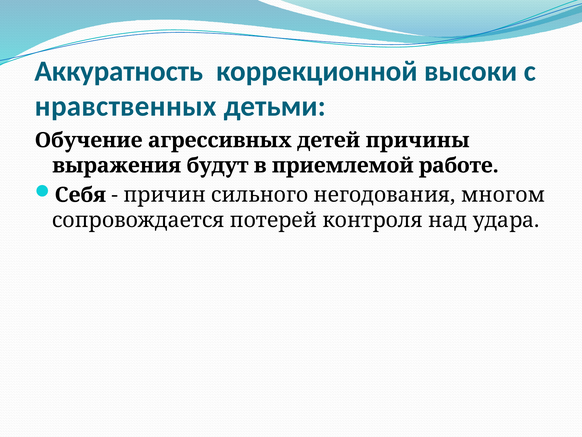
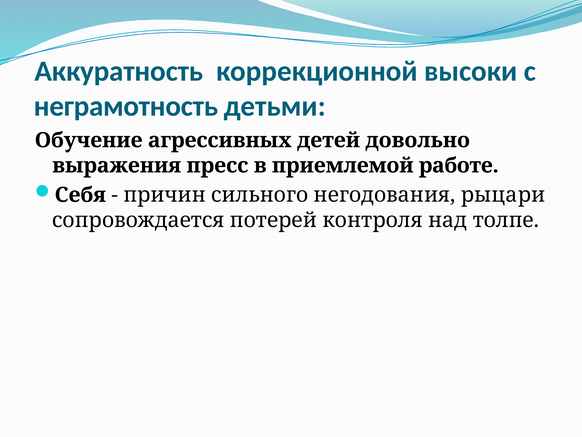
нравственных: нравственных -> неграмотность (126, 106)
причины: причины -> довольно (418, 140)
будут: будут -> пресс (217, 165)
многом: многом -> рыцари (503, 195)
удара: удара -> толпе (506, 220)
